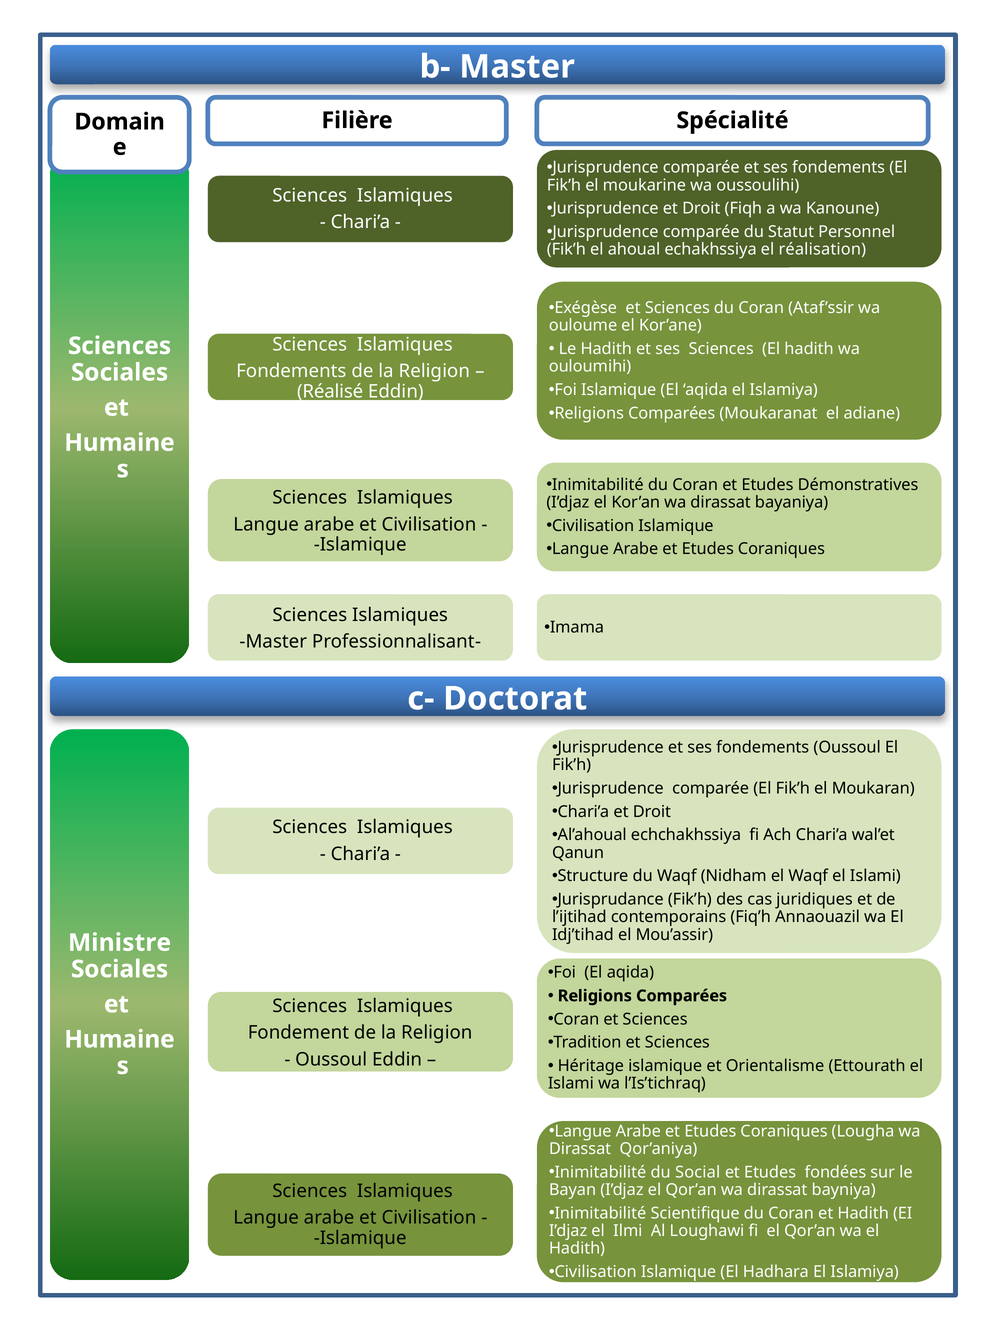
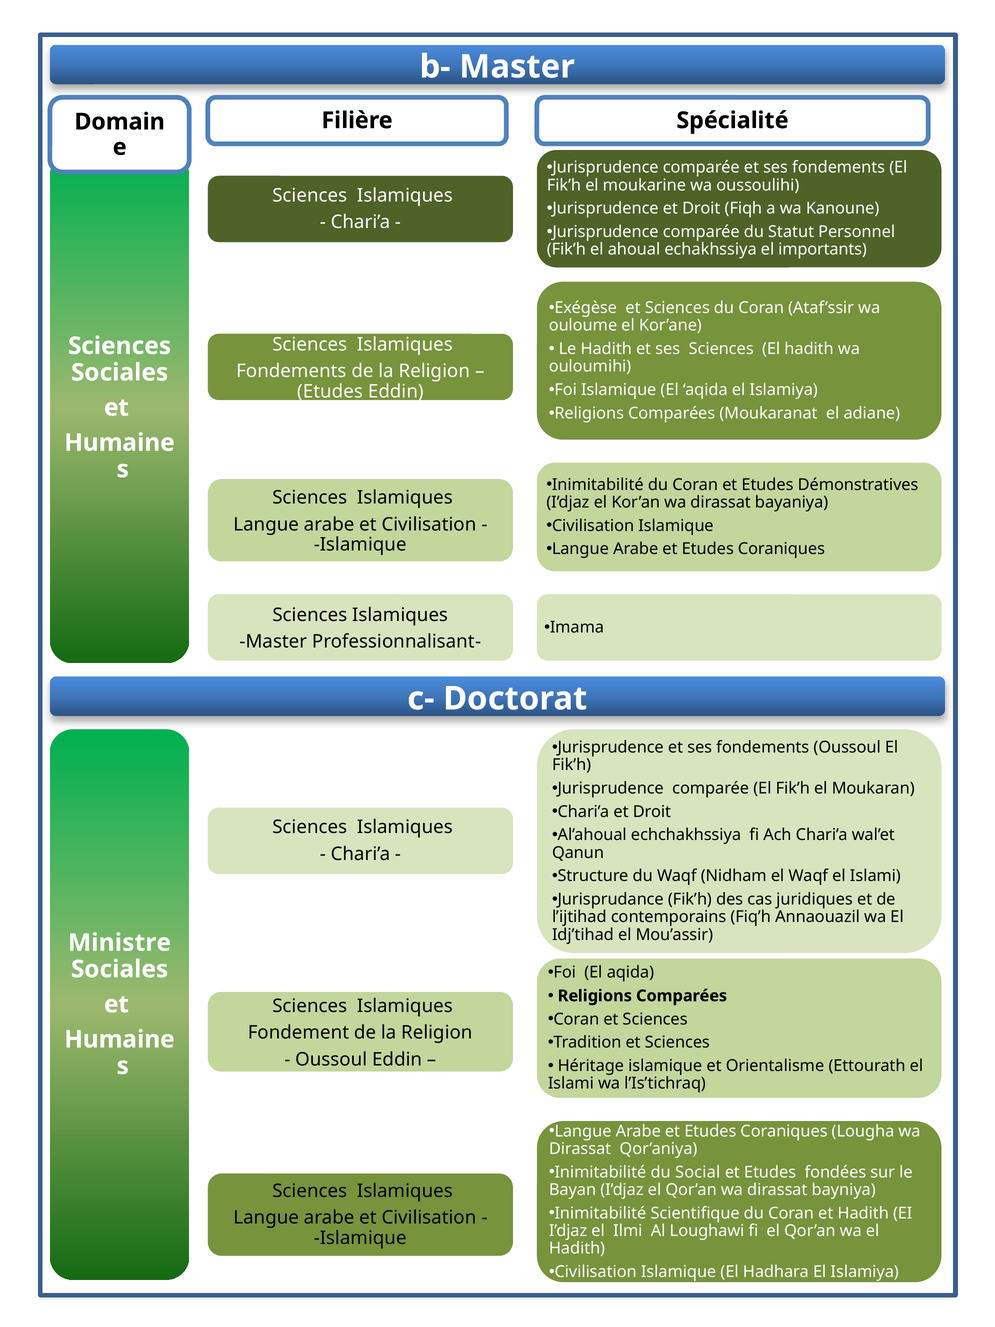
réalisation: réalisation -> importants (823, 249)
Réalisé: Réalisé -> Etudes (330, 391)
